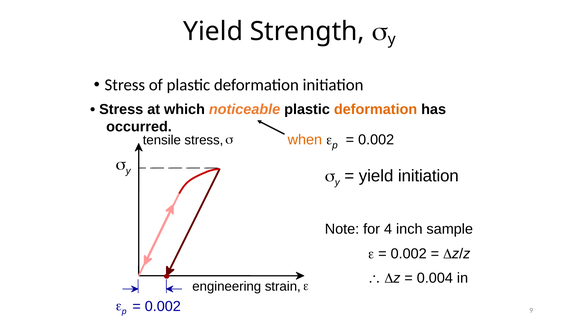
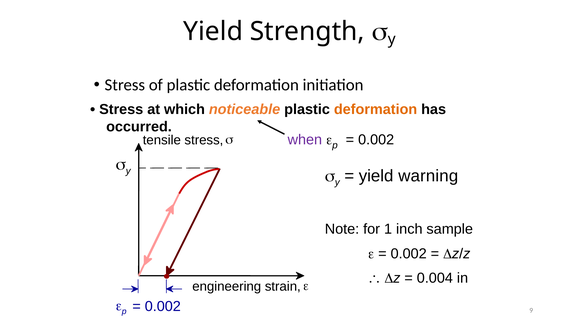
when colour: orange -> purple (305, 139)
yield initiation: initiation -> warning (428, 176)
4: 4 -> 1 (388, 229)
